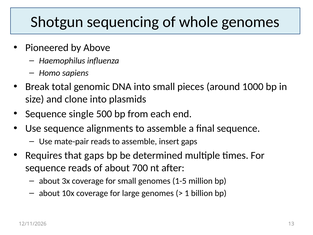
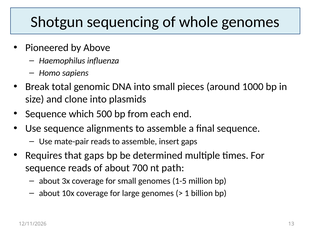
single: single -> which (81, 114)
after: after -> path (173, 168)
